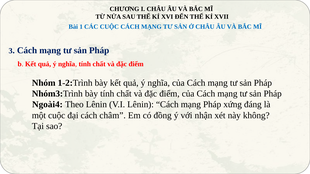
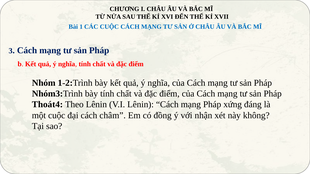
Ngoài4: Ngoài4 -> Thoát4 (47, 105)
